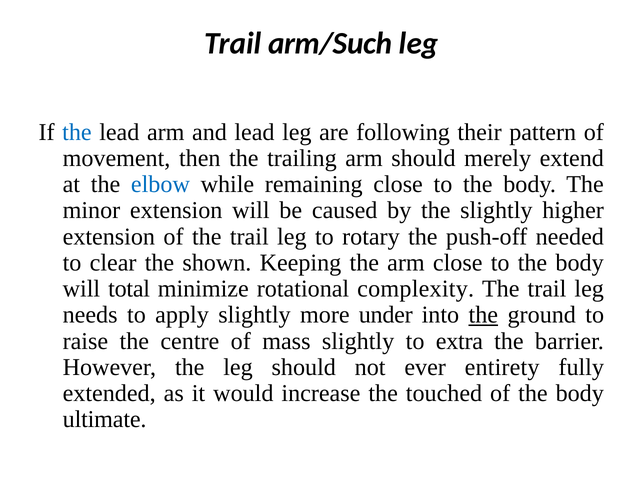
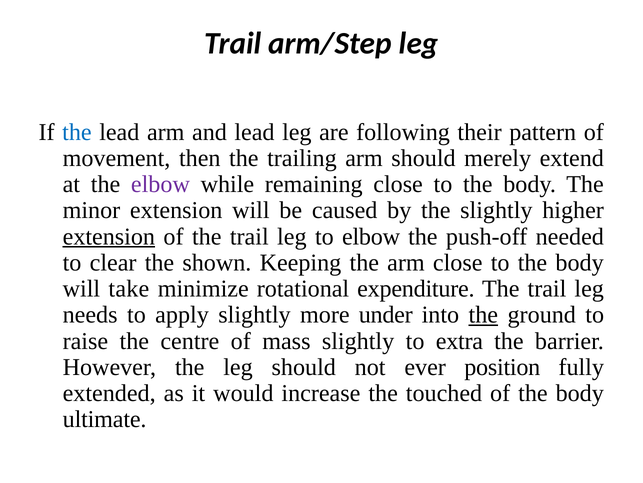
arm/Such: arm/Such -> arm/Step (330, 43)
elbow colour: blue -> purple (160, 184)
extension underline: none -> present (109, 236)
to rotary: rotary -> elbow (371, 236)
total: total -> take (129, 288)
complexity: complexity -> expenditure (416, 288)
entirety: entirety -> position (502, 367)
